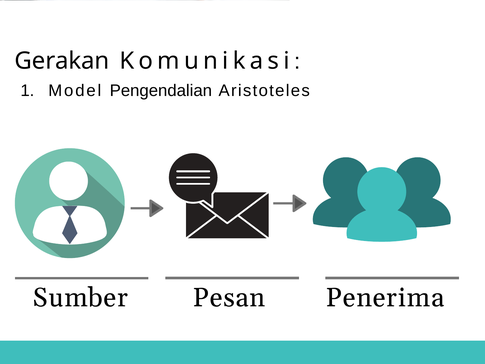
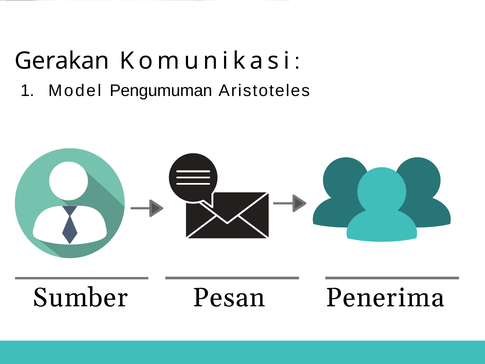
Pengendalian: Pengendalian -> Pengumuman (161, 91)
